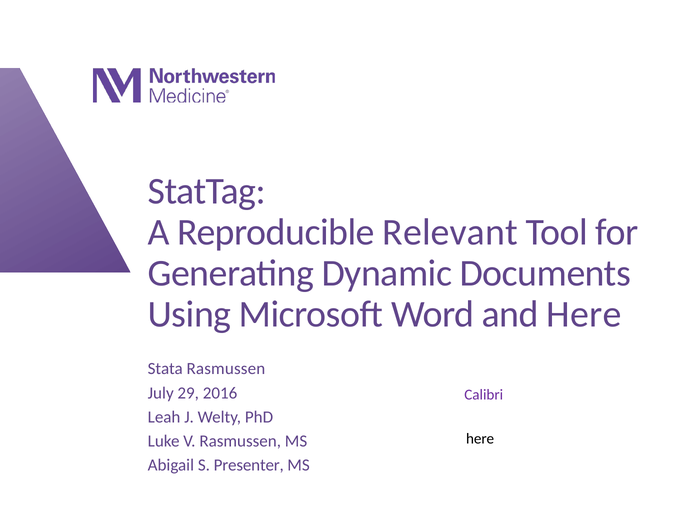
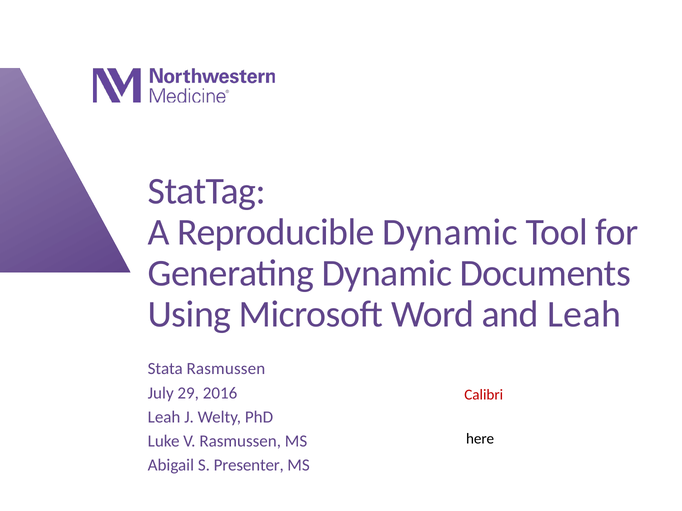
Reproducible Relevant: Relevant -> Dynamic (450, 232)
and Here: Here -> Leah (584, 314)
Calibri colour: purple -> red (484, 395)
